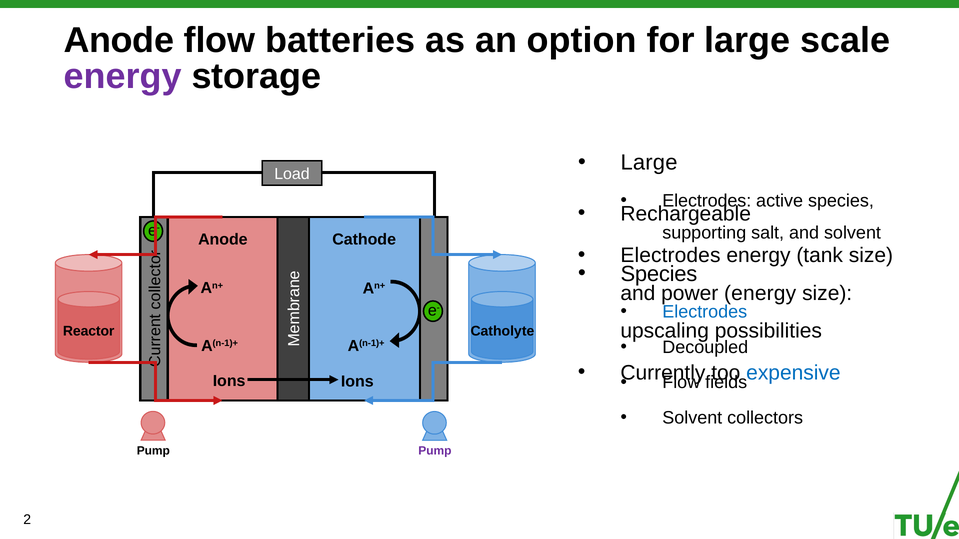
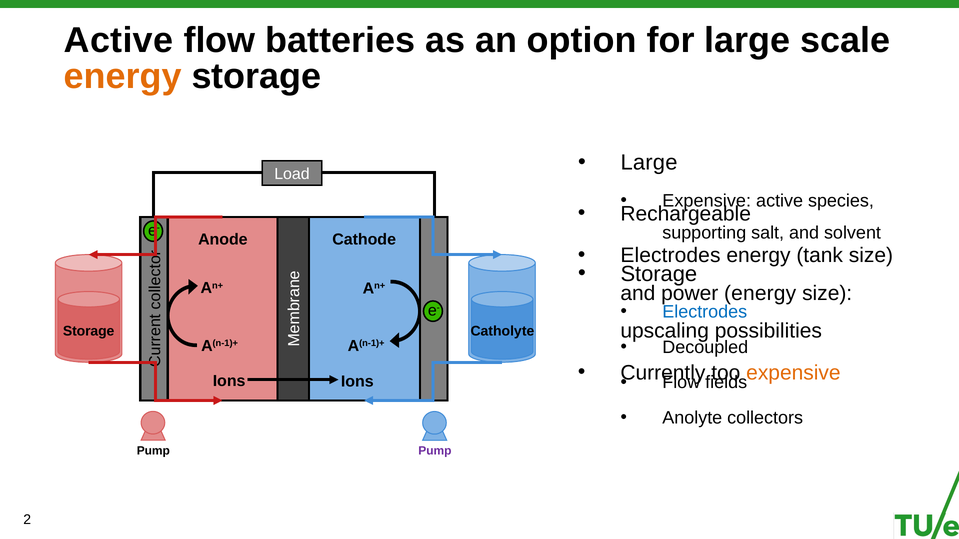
Anode: Anode -> Active (119, 40)
energy colour: purple -> orange (123, 76)
Electrodes: Electrodes -> Expensive (707, 201)
Species: Species -> Storage (659, 274)
Reactor: Reactor -> Storage (89, 331)
expensive colour: blue -> orange (793, 373)
Solvent: Solvent -> Anolyte (692, 418)
